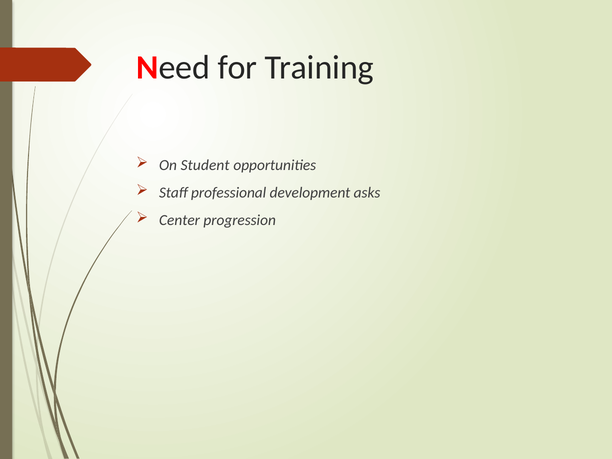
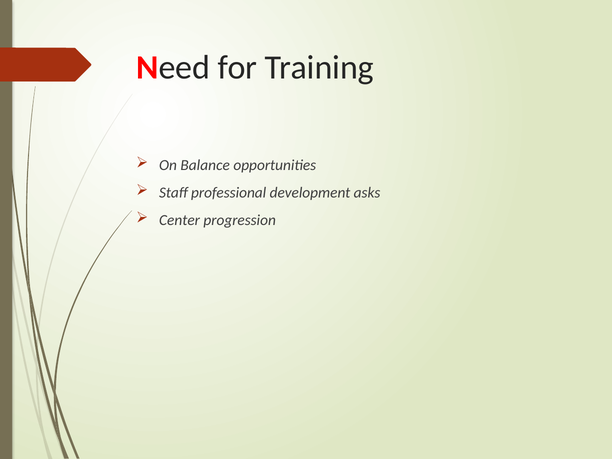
Student: Student -> Balance (205, 165)
